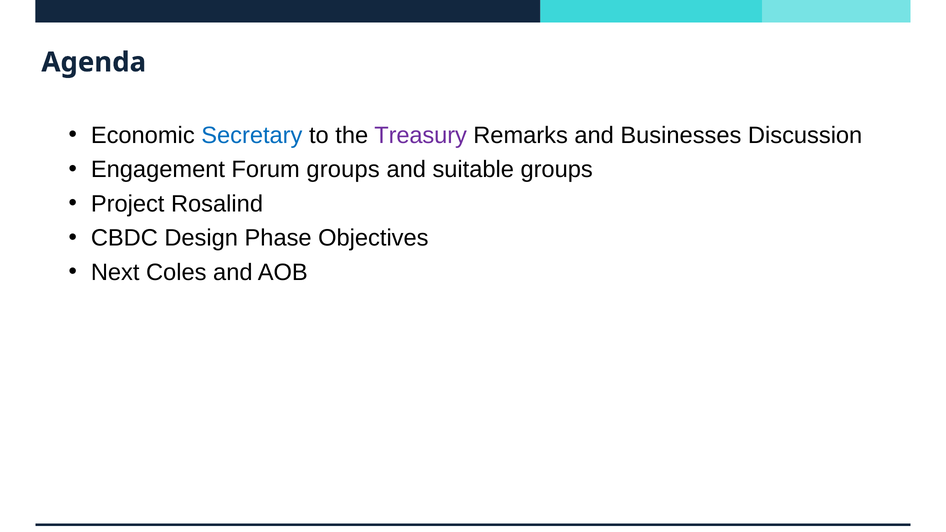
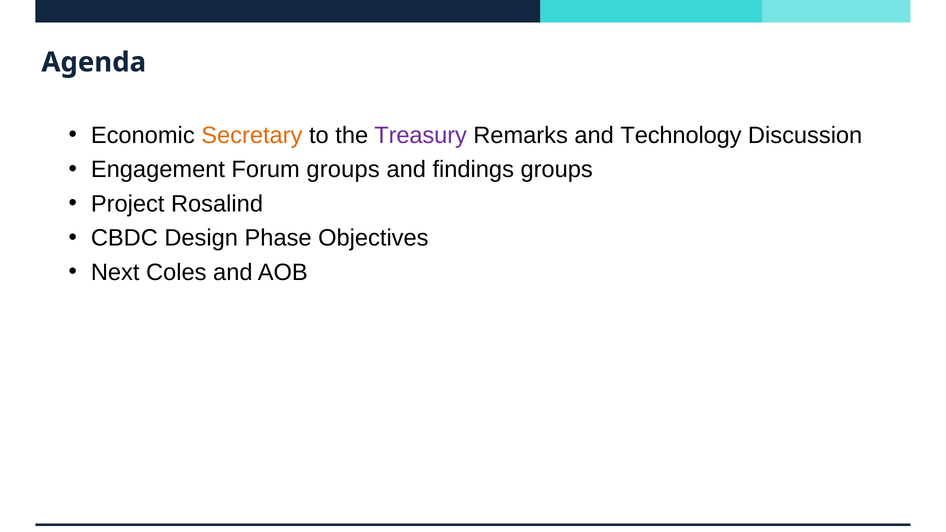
Secretary colour: blue -> orange (252, 135)
Businesses: Businesses -> Technology (681, 135)
suitable: suitable -> findings (473, 170)
